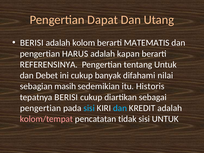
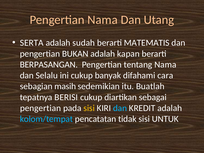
Pengertian Dapat: Dapat -> Nama (103, 20)
BERISI: BERISI -> SERTA (32, 43)
kolom: kolom -> sudah (84, 43)
HARUS: HARUS -> BUKAN (75, 54)
REFERENSINYA: REFERENSINYA -> BERPASANGAN (49, 65)
tentang Untuk: Untuk -> Nama (165, 65)
Debet: Debet -> Selalu (47, 75)
nilai: nilai -> cara (165, 75)
Historis: Historis -> Buatlah (150, 86)
sisi colour: light blue -> yellow (89, 108)
kolom/tempat colour: pink -> light blue (46, 119)
